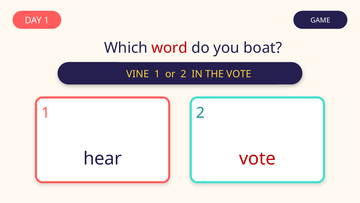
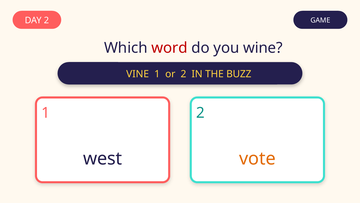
DAY 1: 1 -> 2 (46, 20)
boat: boat -> wine (263, 48)
THE VOTE: VOTE -> BUZZ (239, 74)
hear: hear -> west (103, 158)
vote colour: red -> orange (257, 158)
